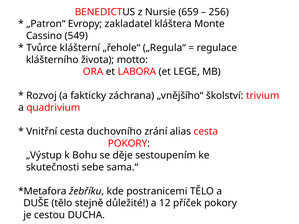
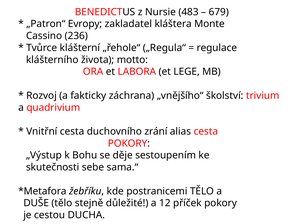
659: 659 -> 483 (189, 12)
256: 256 -> 679 (219, 12)
549: 549 -> 236 (76, 36)
